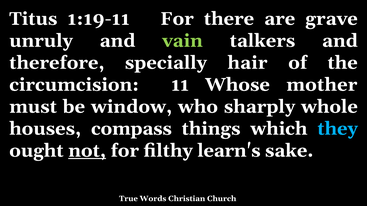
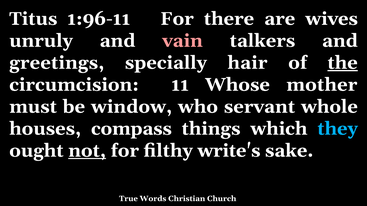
1:19-11: 1:19-11 -> 1:96-11 (99, 19)
grave: grave -> wives (332, 19)
vain colour: light green -> pink (183, 41)
therefore: therefore -> greetings (57, 63)
the underline: none -> present (343, 63)
sharply: sharply -> servant (259, 107)
learn's: learn's -> write's (229, 151)
